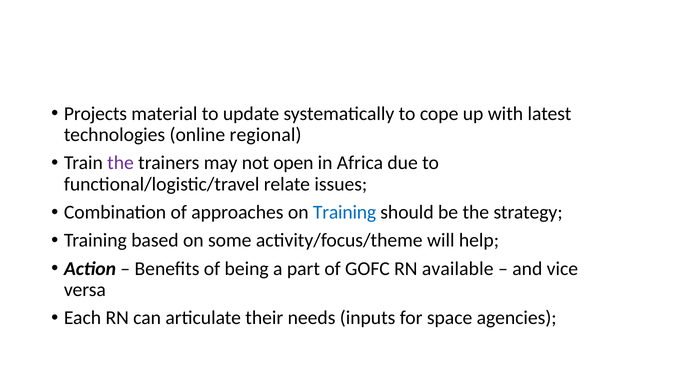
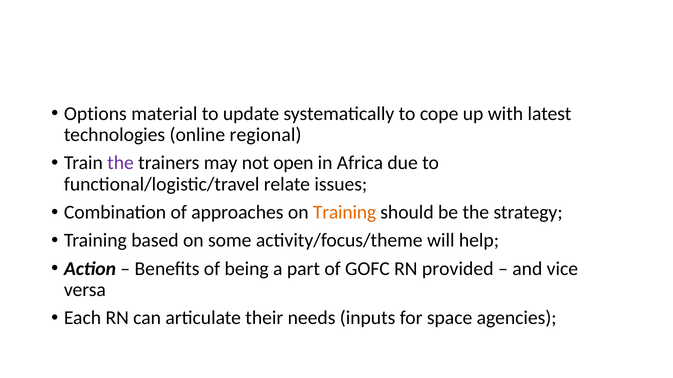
Projects: Projects -> Options (95, 114)
Training colour: blue -> orange (345, 213)
available: available -> provided (458, 269)
